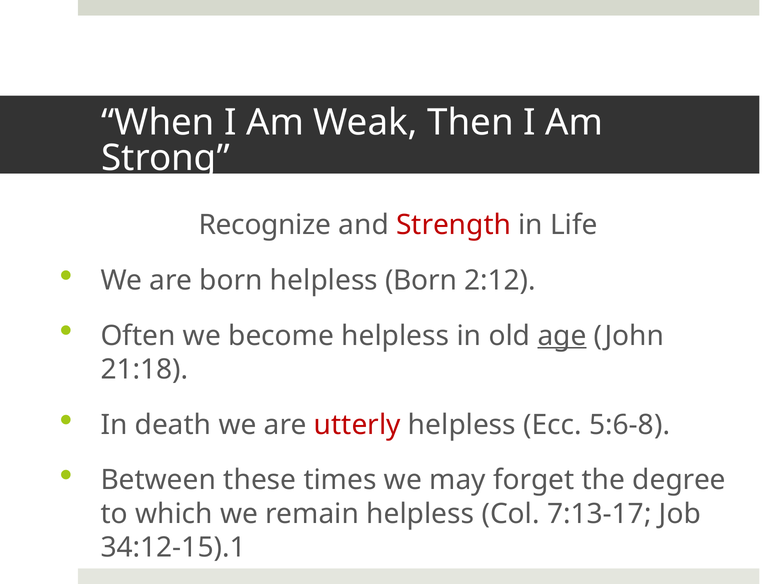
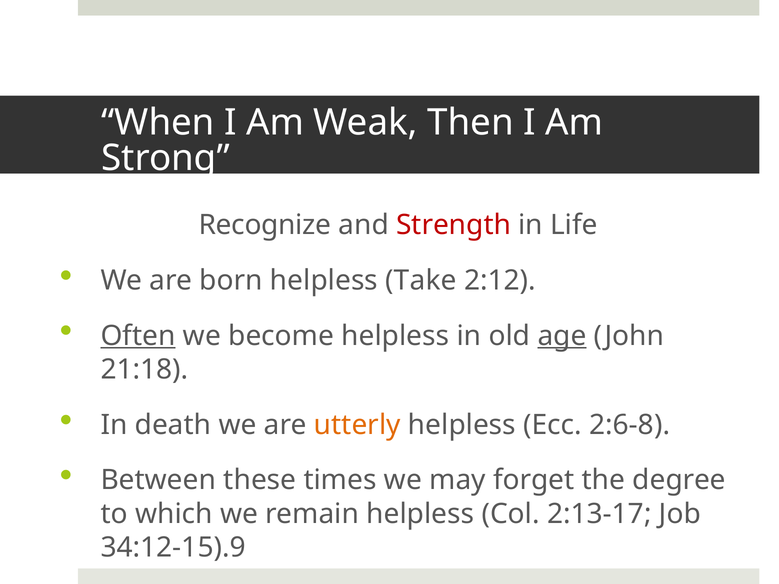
helpless Born: Born -> Take (421, 280)
Often underline: none -> present (138, 336)
utterly colour: red -> orange (357, 425)
5:6-8: 5:6-8 -> 2:6-8 (630, 425)
7:13-17: 7:13-17 -> 2:13-17 (599, 514)
34:12-15).1: 34:12-15).1 -> 34:12-15).9 (173, 548)
